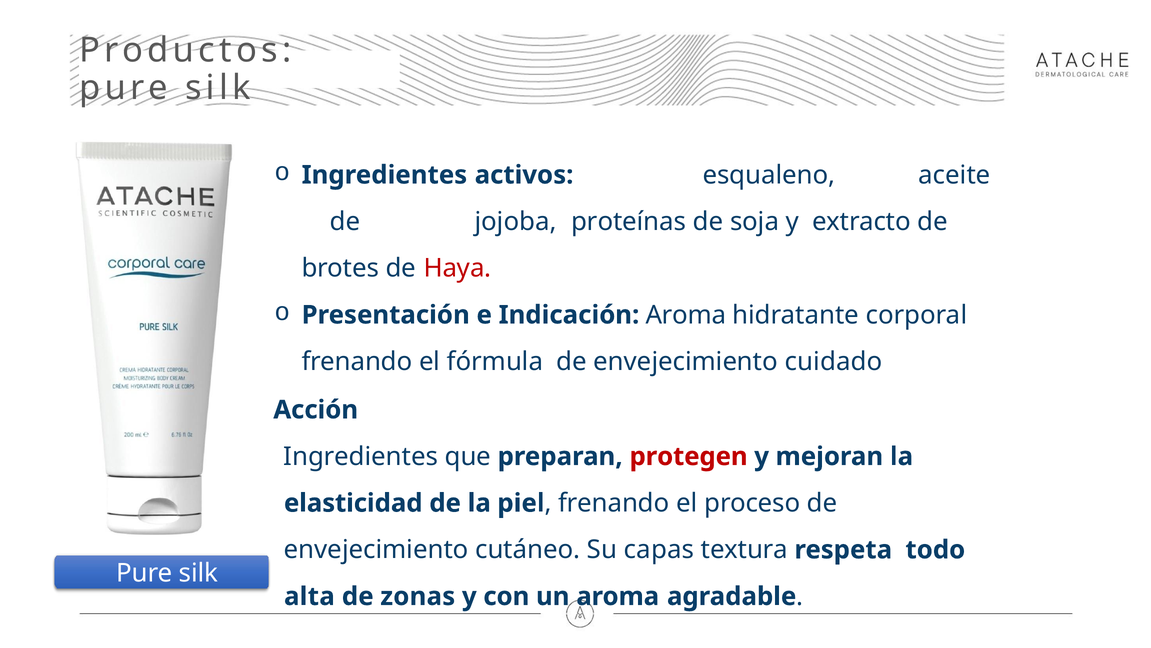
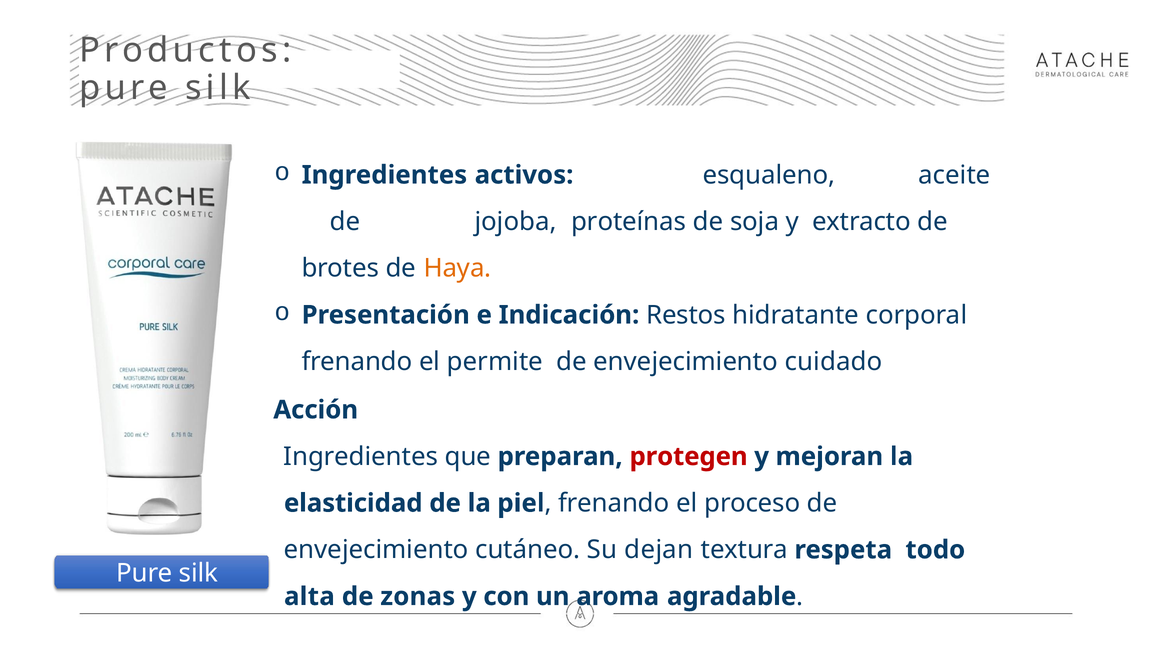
Haya colour: red -> orange (457, 268)
Indicación Aroma: Aroma -> Restos (686, 315)
fórmula: fórmula -> permite (495, 361)
capas: capas -> dejan (659, 549)
